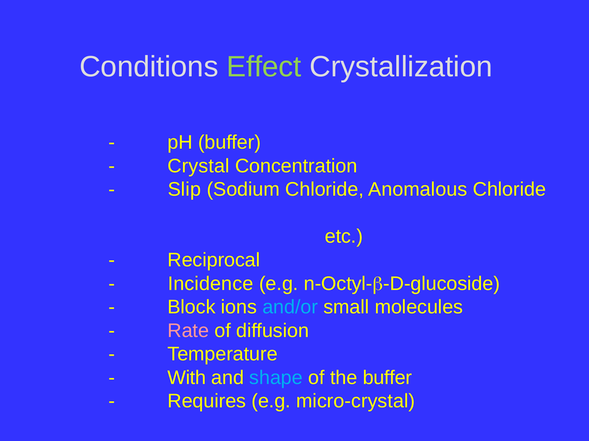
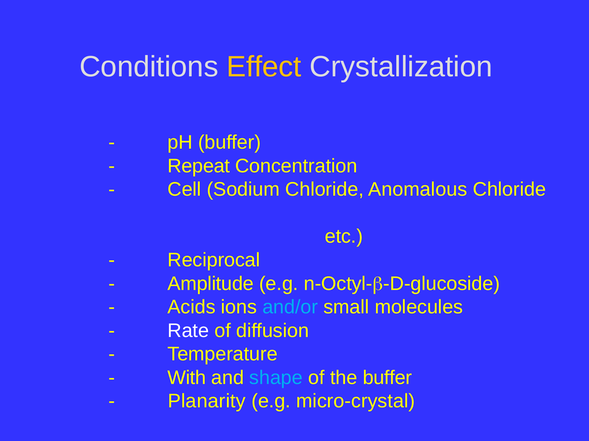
Effect colour: light green -> yellow (264, 67)
Crystal: Crystal -> Repeat (199, 166)
Slip: Slip -> Cell (184, 190)
Incidence: Incidence -> Amplitude (211, 284)
Block: Block -> Acids (192, 308)
Rate colour: pink -> white (188, 331)
Requires: Requires -> Planarity (207, 402)
